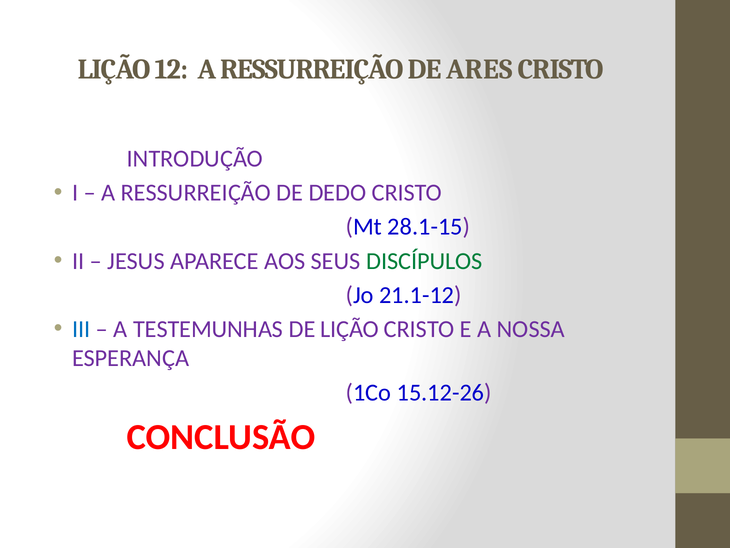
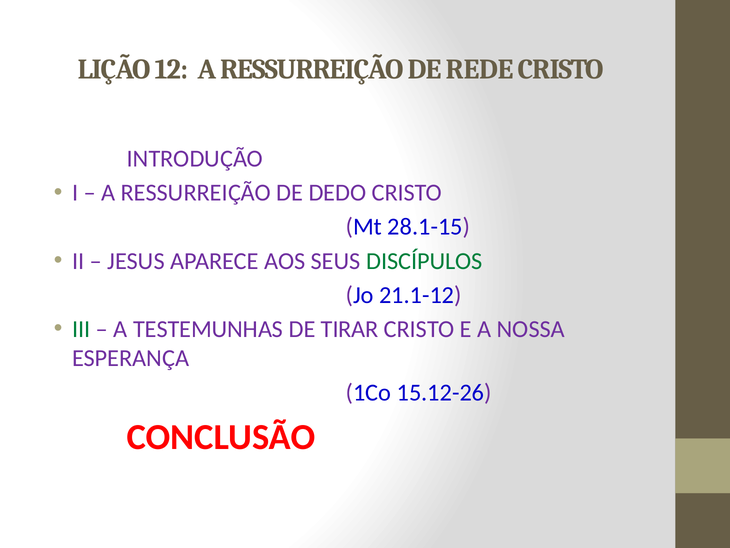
ARES: ARES -> REDE (480, 70)
III colour: blue -> green (81, 329)
DE LIÇÃO: LIÇÃO -> TIRAR (350, 329)
